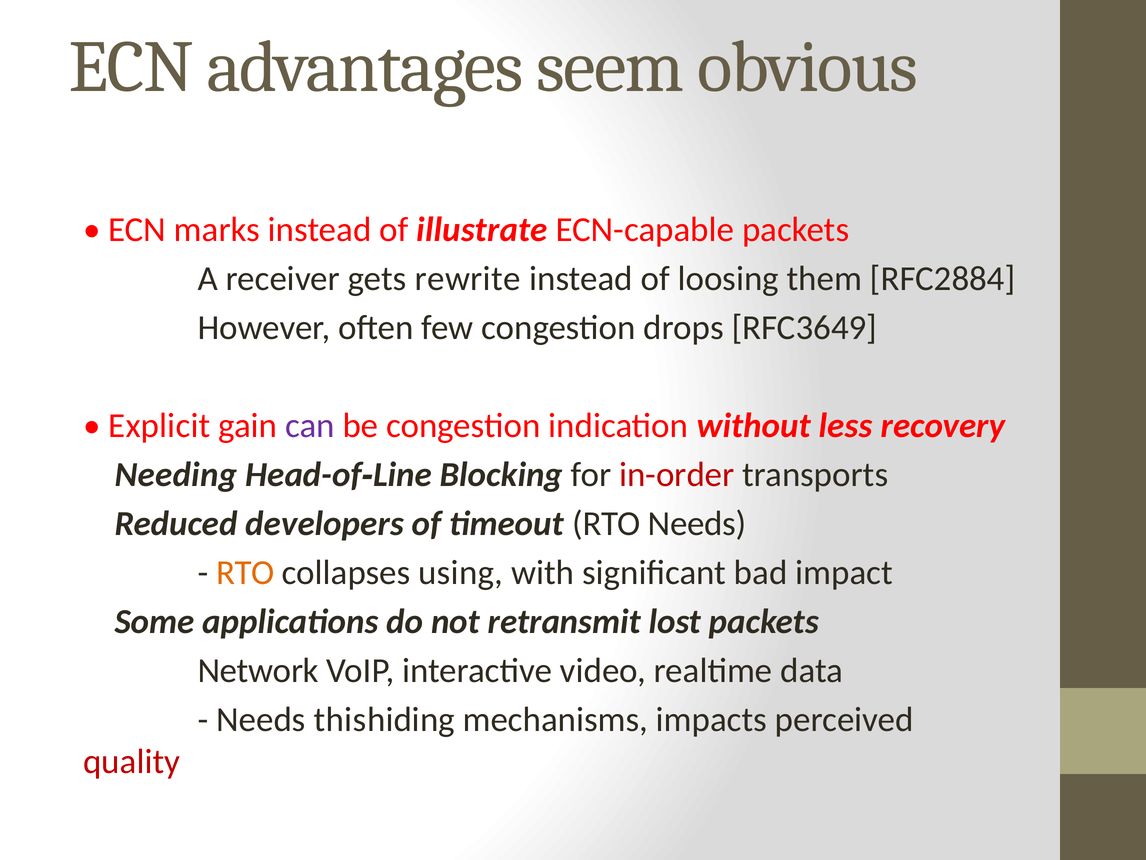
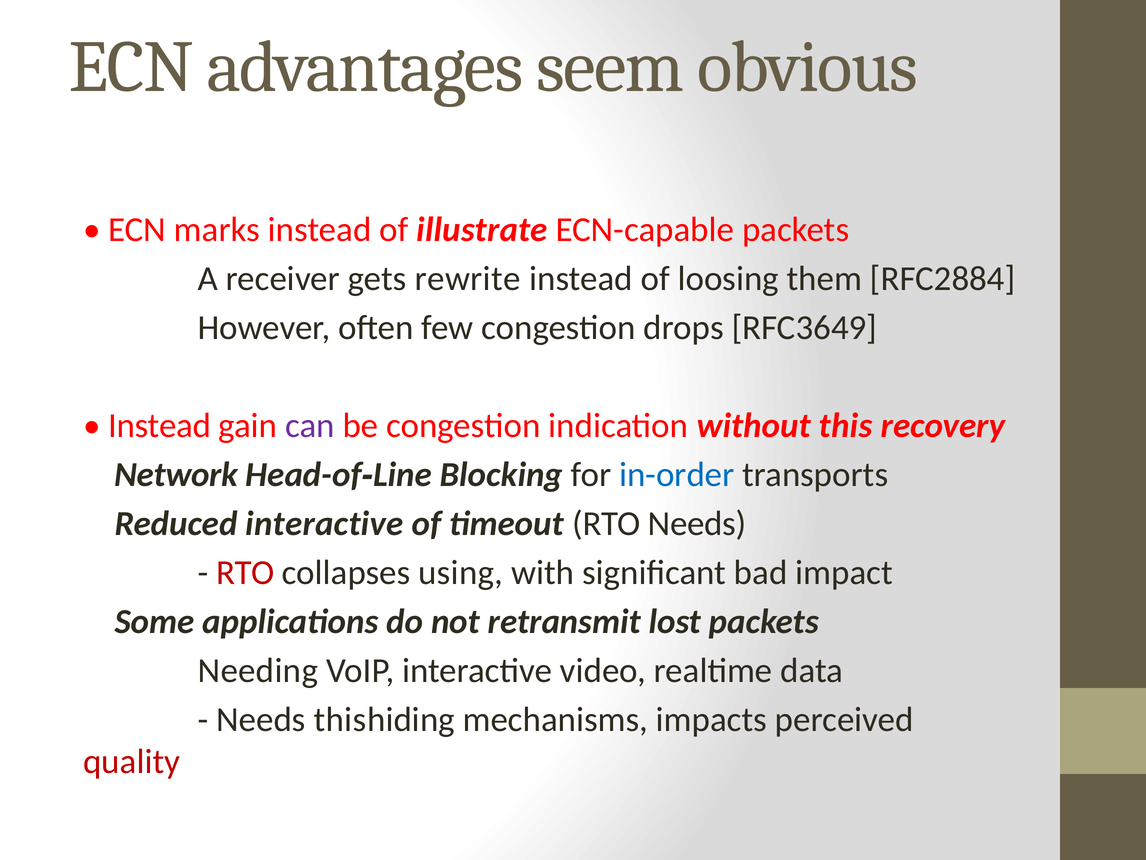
Explicit: Explicit -> Instead (160, 426)
without less: less -> this (846, 426)
Needing: Needing -> Network (176, 474)
in-order colour: red -> blue (677, 474)
Reduced developers: developers -> interactive (325, 523)
RTO colour: orange -> red (245, 572)
Network: Network -> Needing (258, 670)
